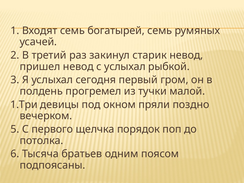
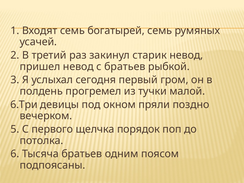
с услыхал: услыхал -> братьев (125, 67)
1.Три: 1.Три -> 6.Три (24, 105)
